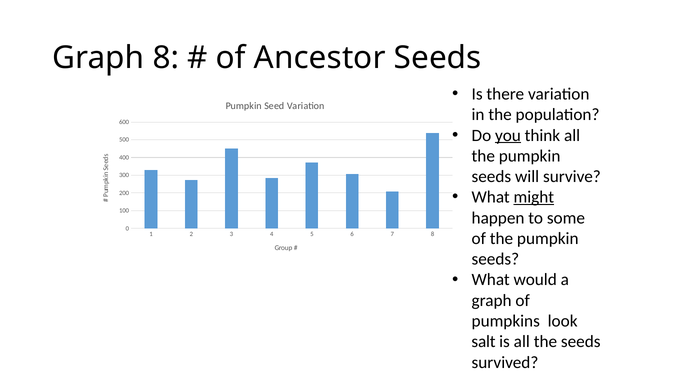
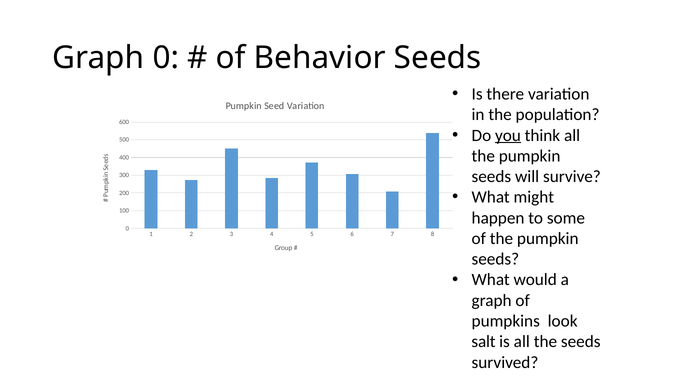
Graph 8: 8 -> 0 (166, 58)
Ancestor: Ancestor -> Behavior (320, 58)
might underline: present -> none (534, 197)
